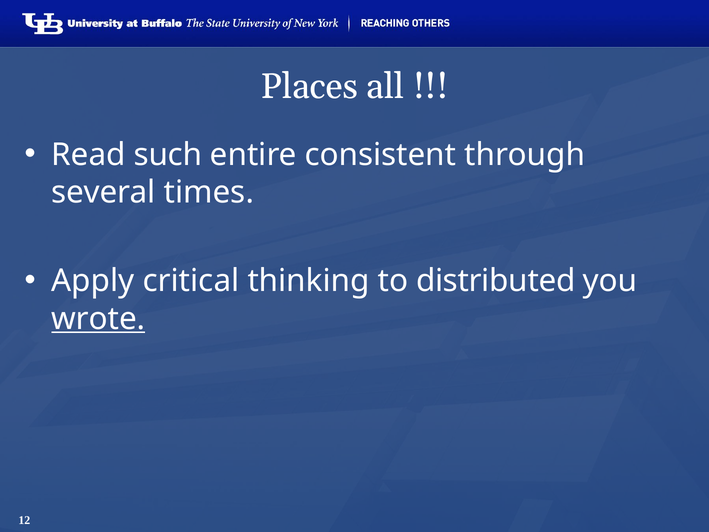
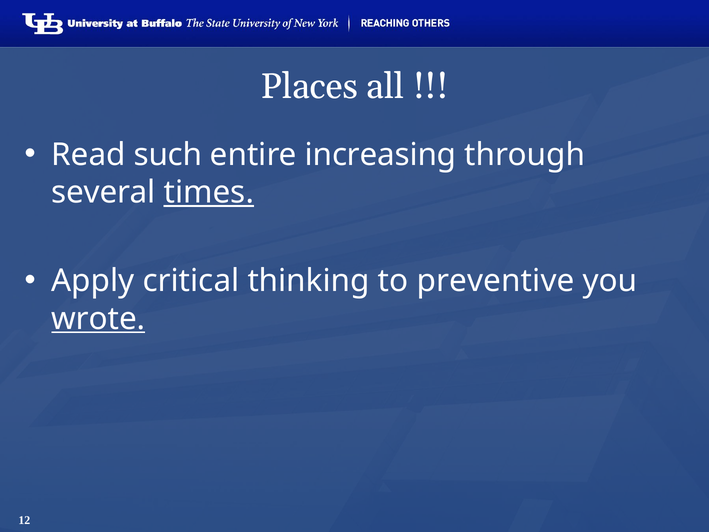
consistent: consistent -> increasing (381, 155)
times underline: none -> present (209, 192)
distributed: distributed -> preventive (496, 281)
